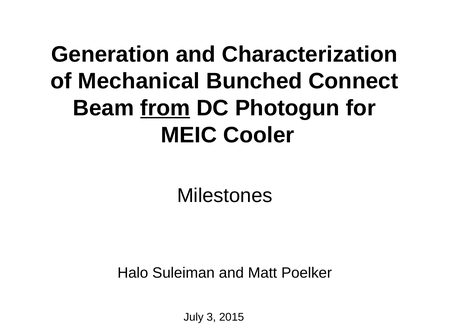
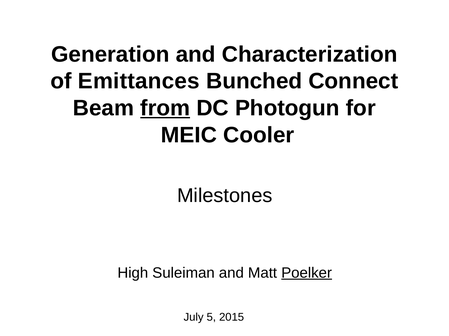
Mechanical: Mechanical -> Emittances (139, 81)
Halo: Halo -> High (133, 273)
Poelker underline: none -> present (307, 273)
3: 3 -> 5 (211, 318)
